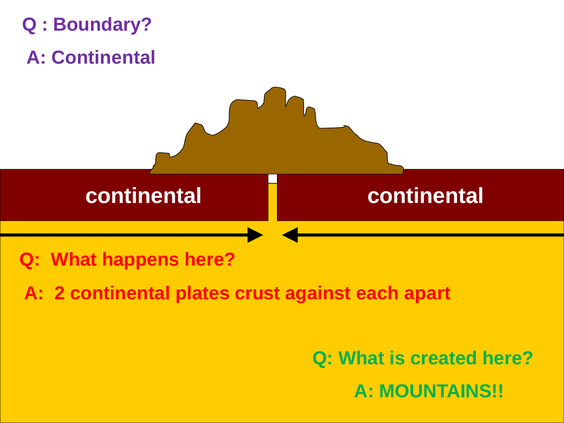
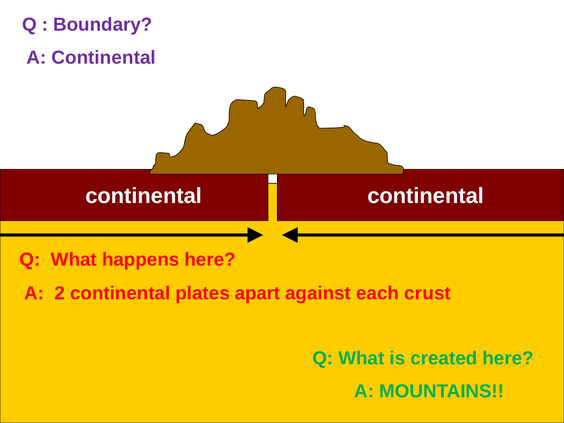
crust: crust -> apart (258, 293)
apart: apart -> crust (428, 293)
